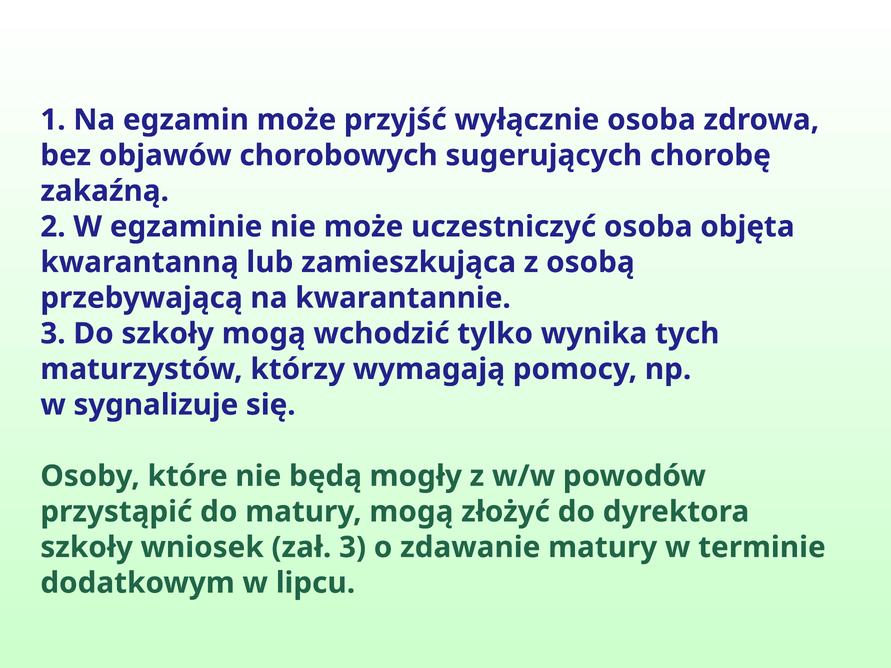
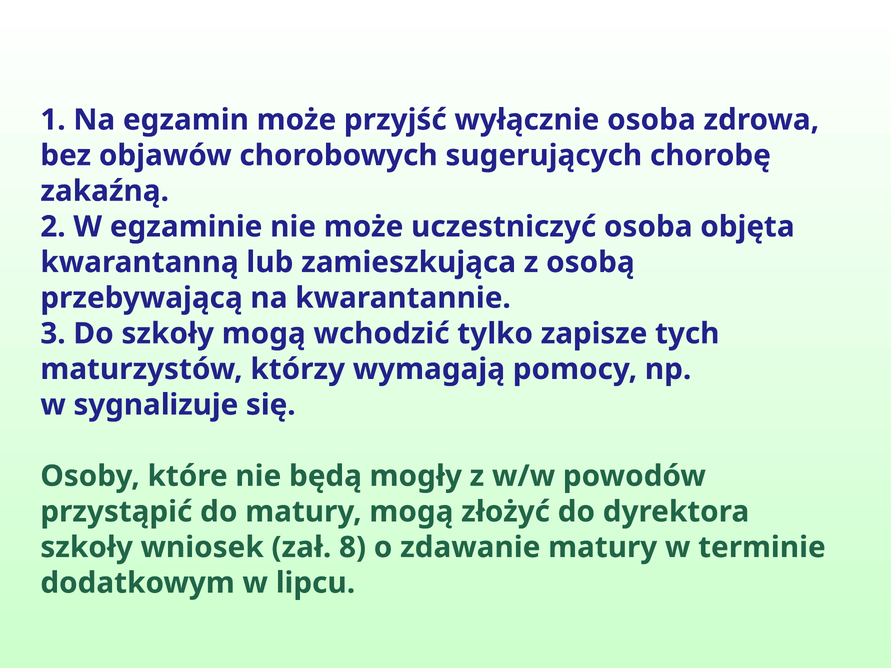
wynika: wynika -> zapisze (594, 334)
zał 3: 3 -> 8 (353, 548)
